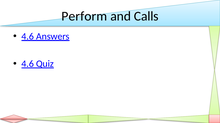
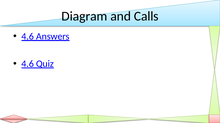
Perform: Perform -> Diagram (84, 16)
